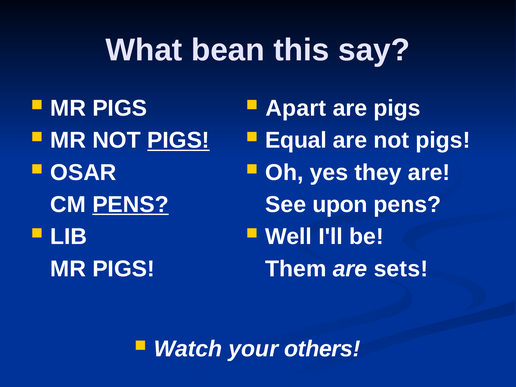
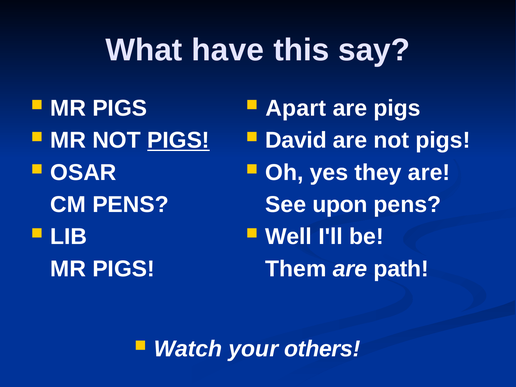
bean: bean -> have (228, 50)
Equal: Equal -> David (296, 140)
PENS underline: present -> none (131, 205)
sets: sets -> path (401, 269)
